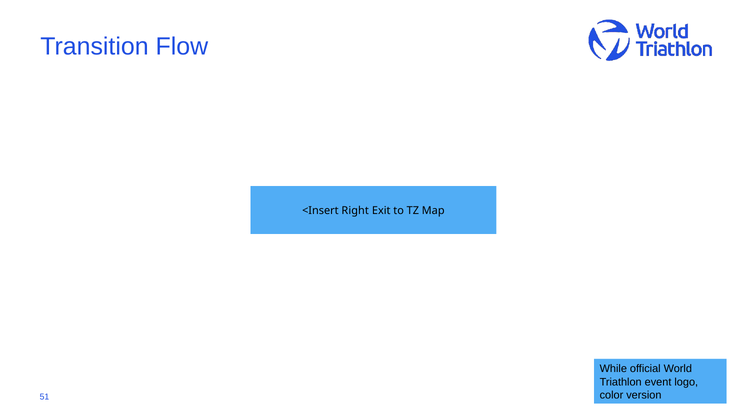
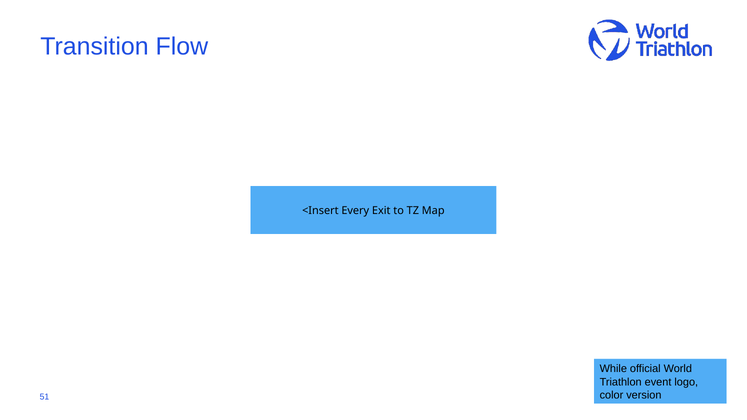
Right: Right -> Every (355, 211)
